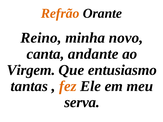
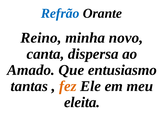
Refrão colour: orange -> blue (60, 13)
andante: andante -> dispersa (93, 54)
Virgem: Virgem -> Amado (31, 70)
serva: serva -> eleita (82, 102)
